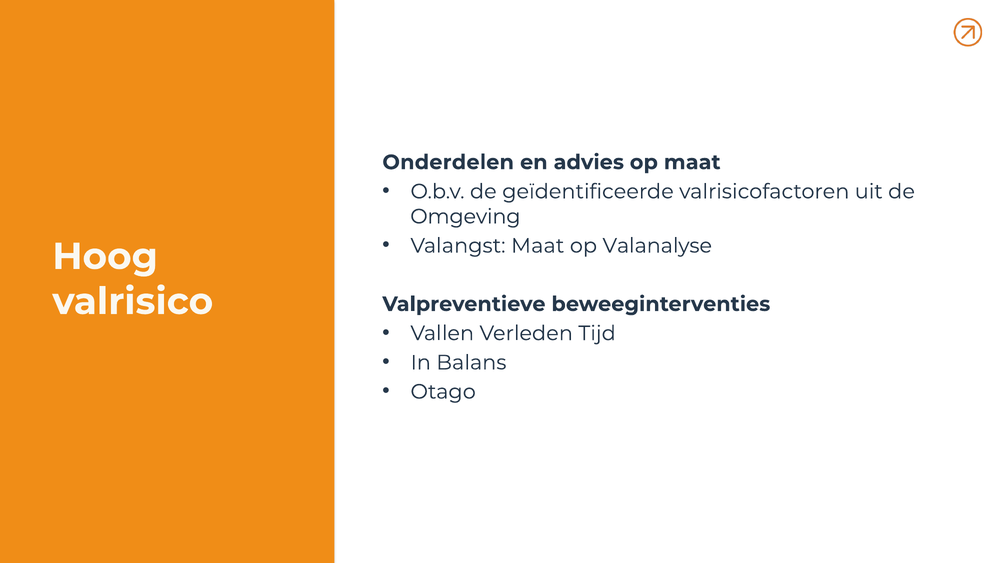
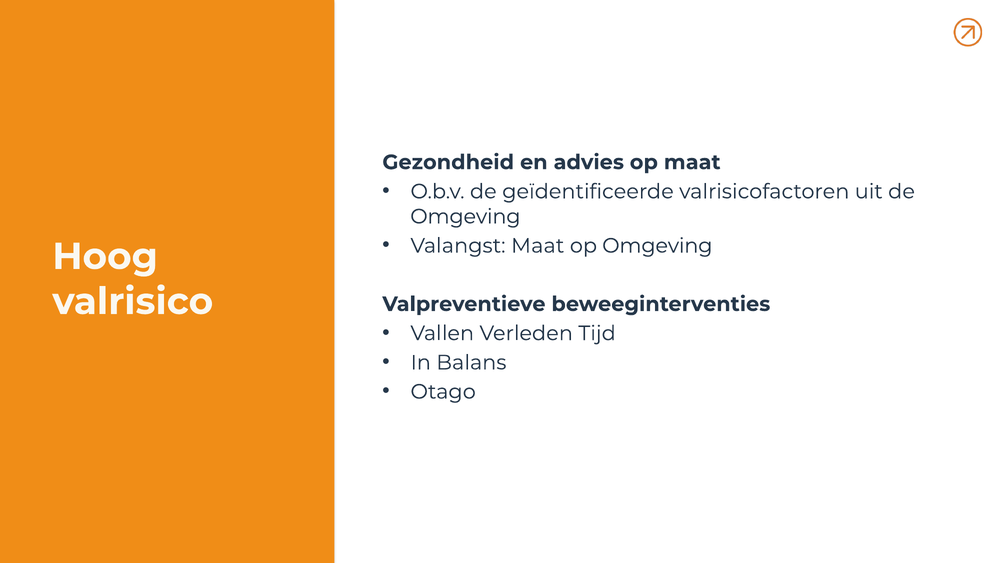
Onderdelen: Onderdelen -> Gezondheid (448, 162)
op Valanalyse: Valanalyse -> Omgeving (657, 246)
